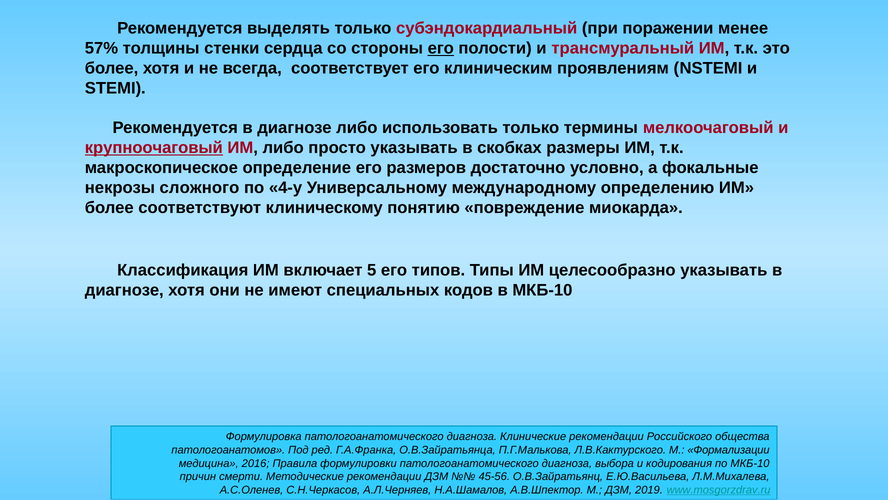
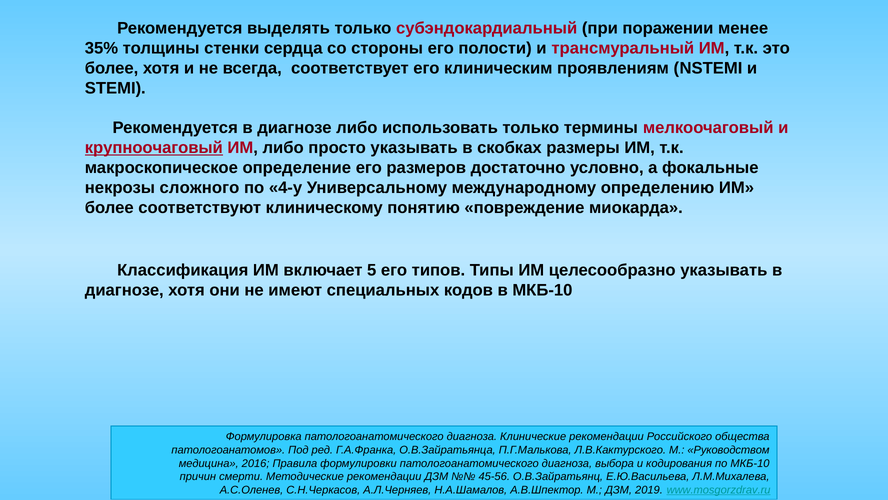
57%: 57% -> 35% (101, 48)
его underline: present -> none (441, 48)
Формализации: Формализации -> Руководством (728, 450)
